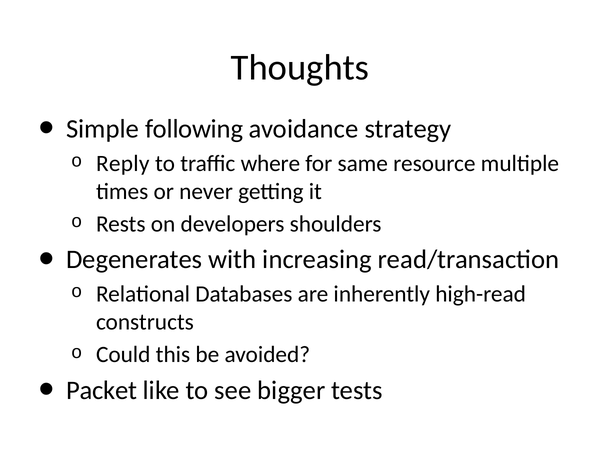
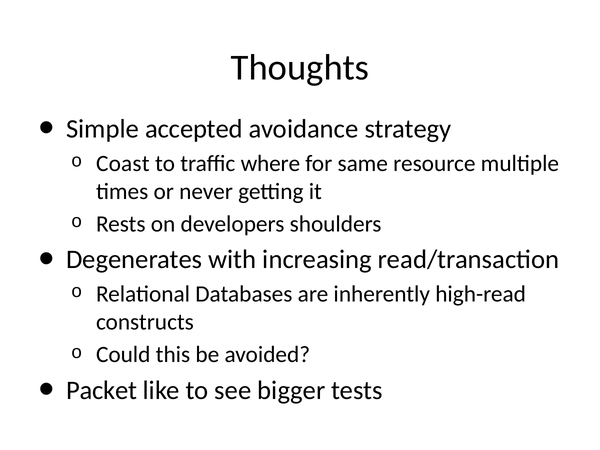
following: following -> accepted (194, 129)
Reply: Reply -> Coast (123, 163)
